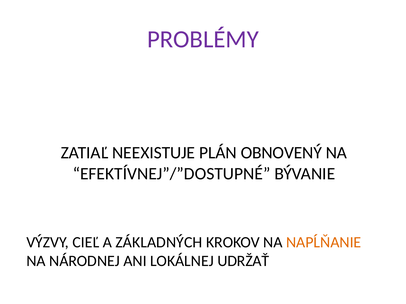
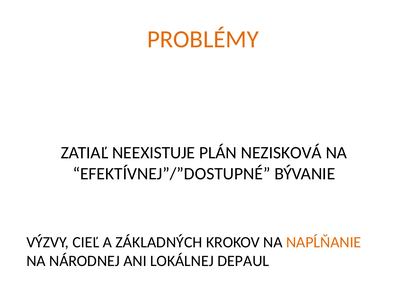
PROBLÉMY colour: purple -> orange (203, 39)
OBNOVENÝ: OBNOVENÝ -> NEZISKOVÁ (281, 153)
UDRŽAŤ: UDRŽAŤ -> DEPAUL (243, 262)
